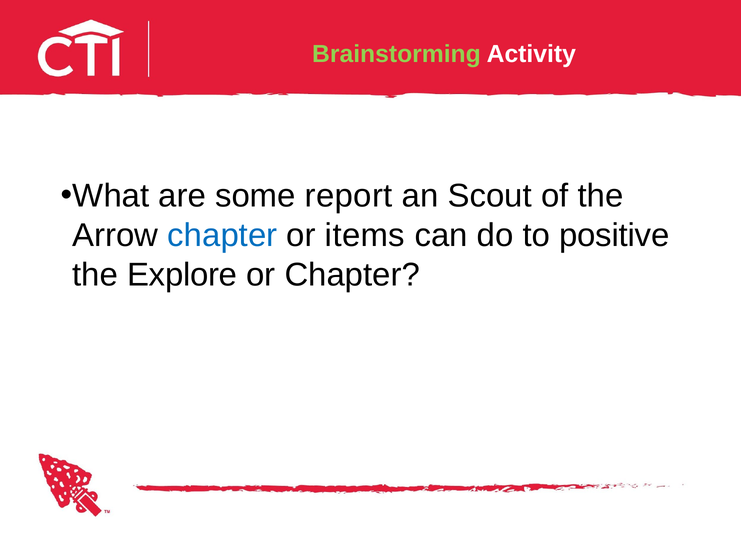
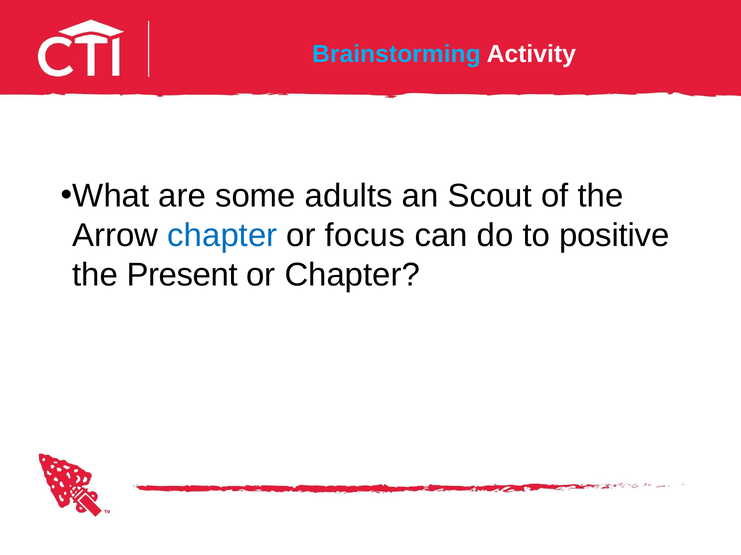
Brainstorming colour: light green -> light blue (396, 54)
report: report -> adults (349, 196)
items: items -> focus (365, 236)
Explore: Explore -> Present (182, 275)
